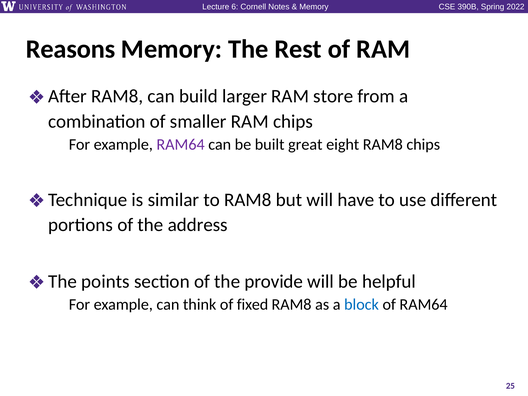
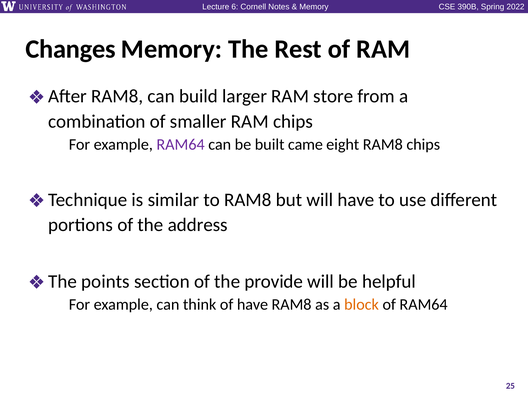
Reasons: Reasons -> Changes (71, 49)
great: great -> came (305, 145)
of fixed: fixed -> have (253, 305)
block colour: blue -> orange (361, 305)
